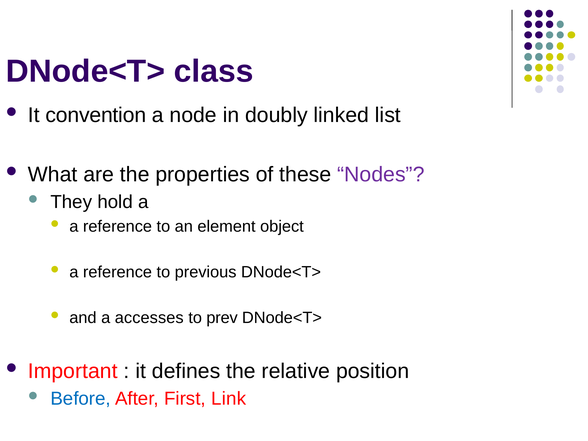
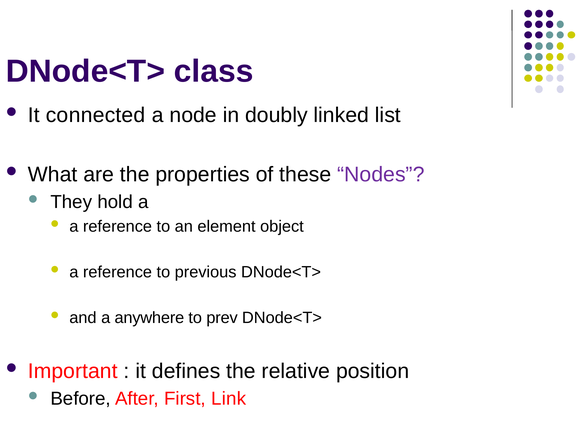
convention: convention -> connected (96, 115)
accesses: accesses -> anywhere (149, 318)
Before colour: blue -> black (81, 399)
